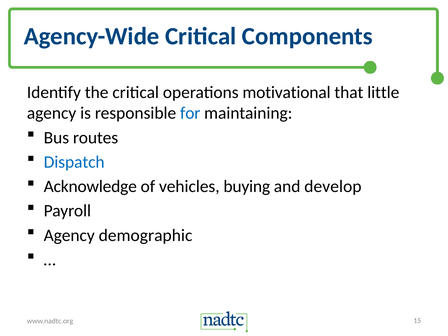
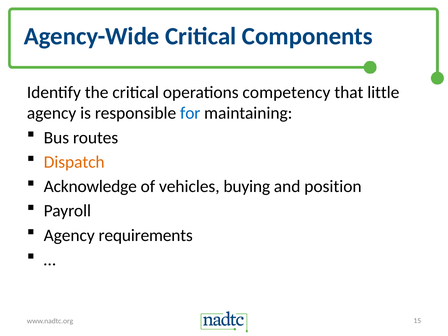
motivational: motivational -> competency (286, 92)
Dispatch colour: blue -> orange (74, 162)
develop: develop -> position (333, 186)
demographic: demographic -> requirements (146, 235)
